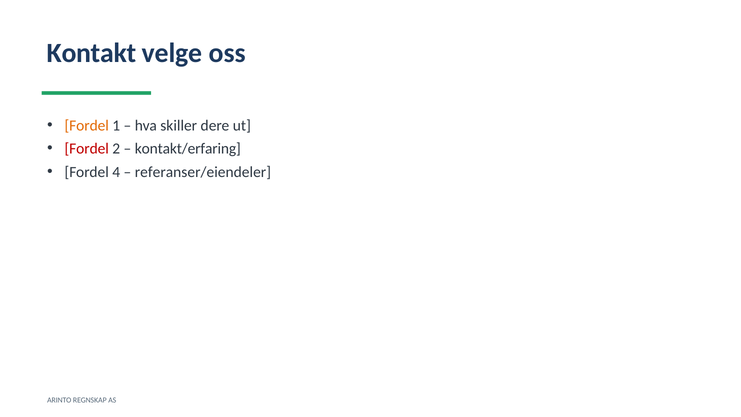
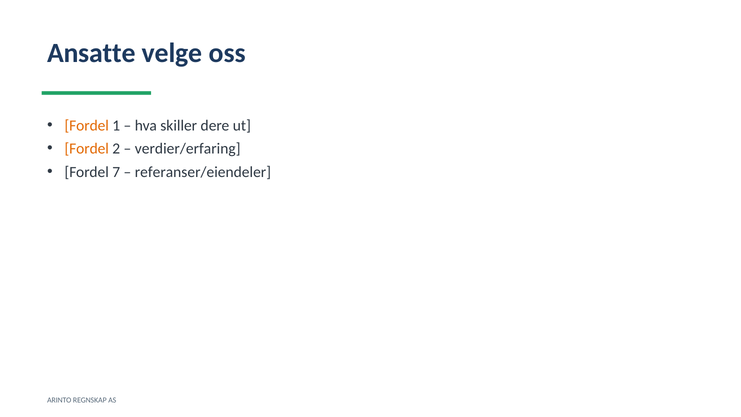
Kontakt: Kontakt -> Ansatte (91, 53)
Fordel colour: red -> orange (87, 149)
kontakt/erfaring: kontakt/erfaring -> verdier/erfaring (188, 149)
4: 4 -> 7 (116, 172)
